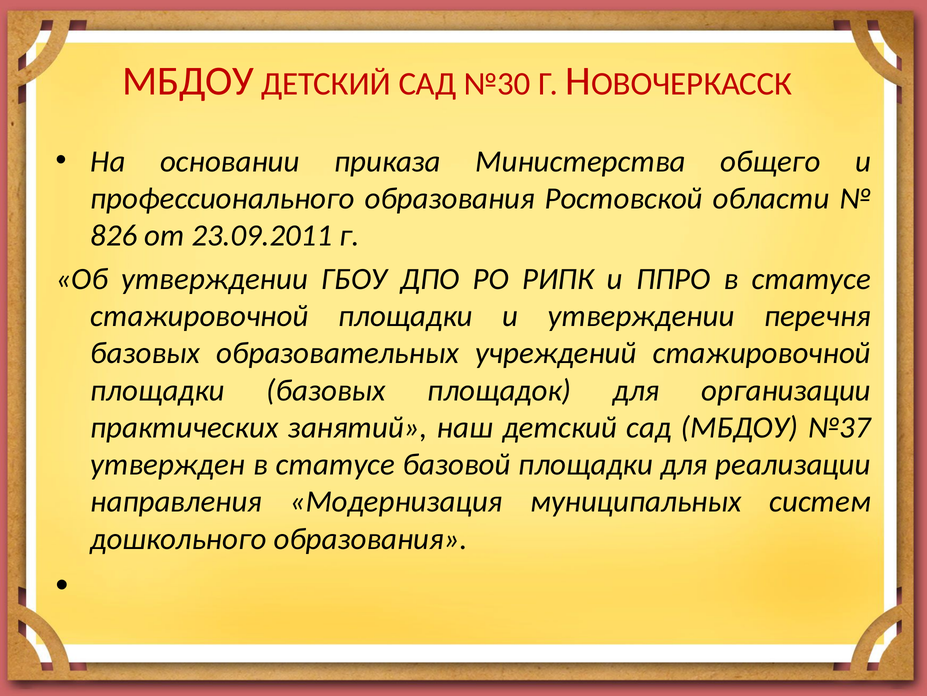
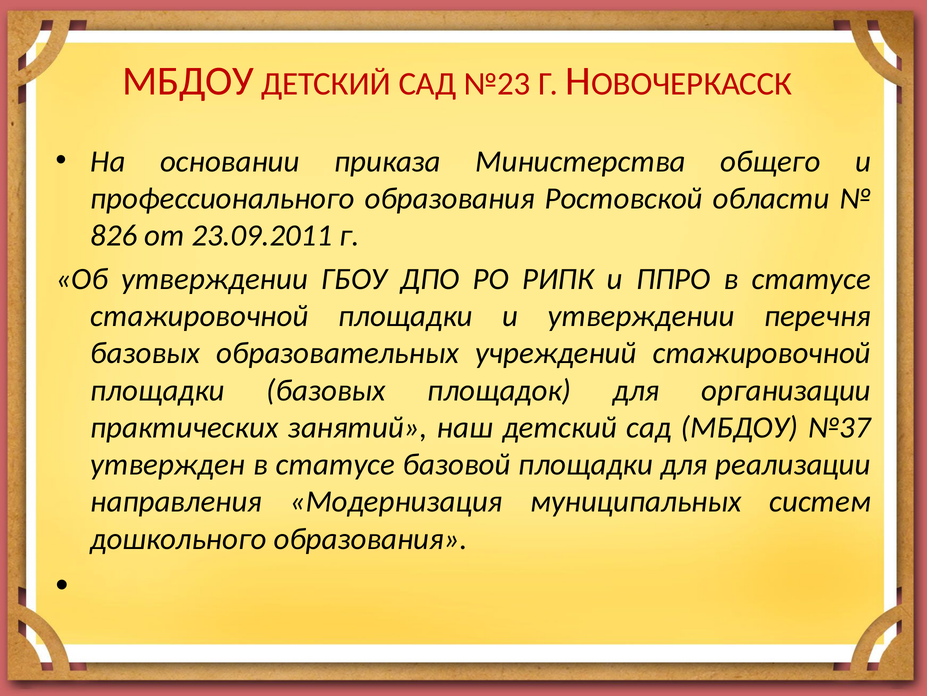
№30: №30 -> №23 (497, 84)
